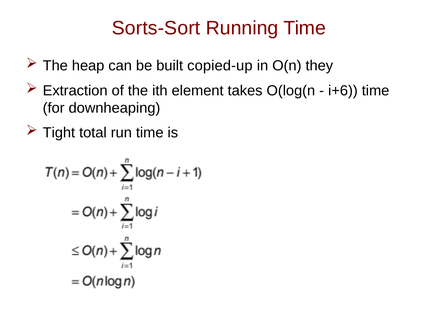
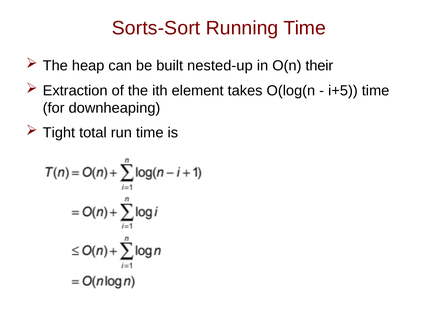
copied-up: copied-up -> nested-up (220, 66)
they: they -> their (319, 66)
i+6: i+6 -> i+5 (343, 91)
